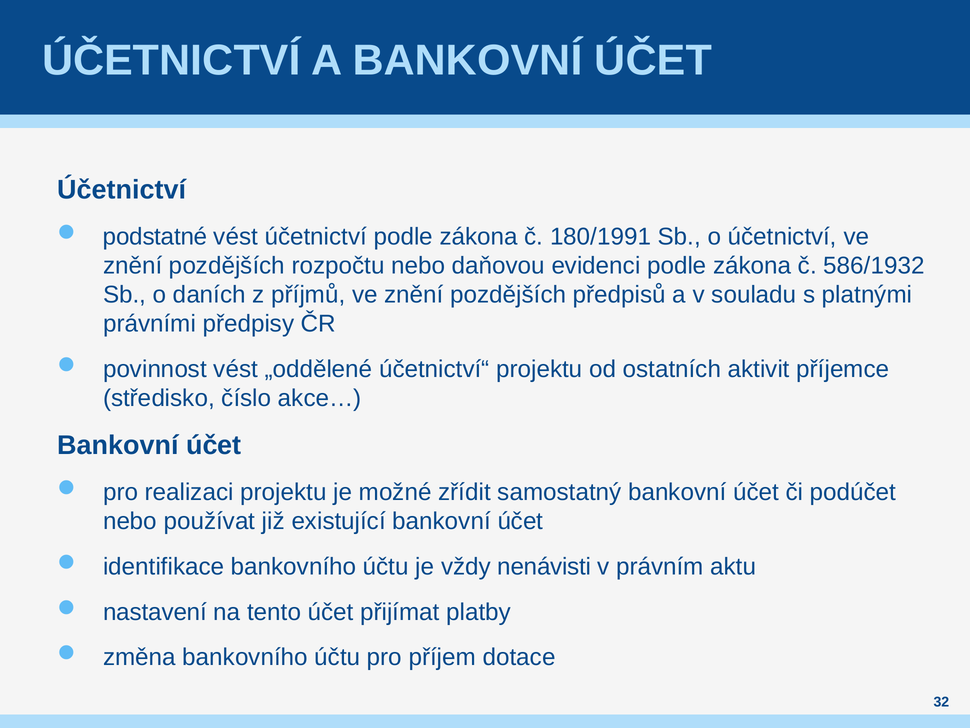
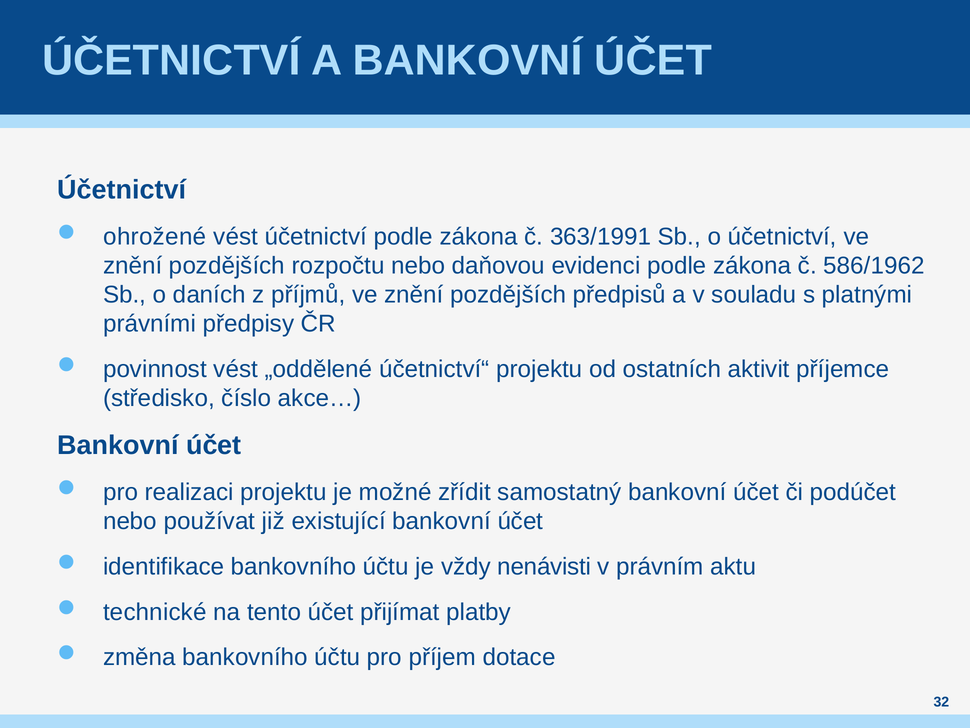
podstatné: podstatné -> ohrožené (155, 236)
180/1991: 180/1991 -> 363/1991 (601, 236)
586/1932: 586/1932 -> 586/1962 (874, 266)
nastavení: nastavení -> technické (155, 612)
